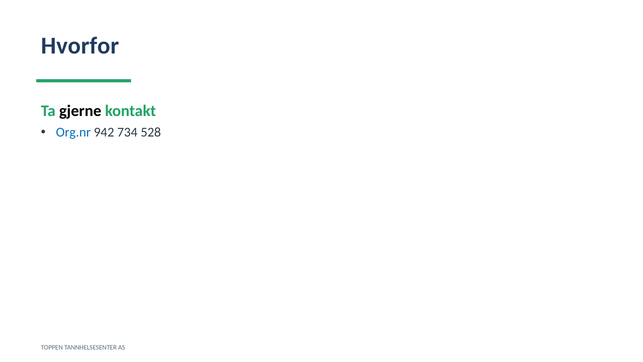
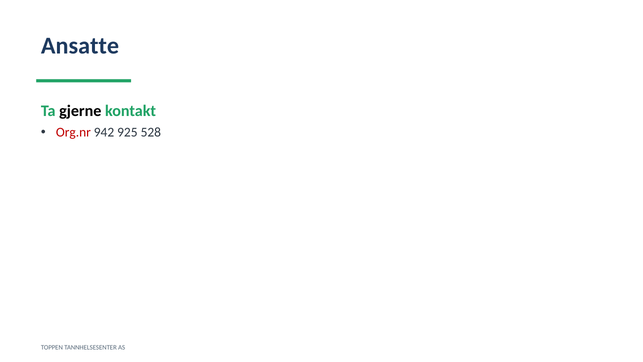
Hvorfor: Hvorfor -> Ansatte (80, 46)
Org.nr colour: blue -> red (73, 132)
734: 734 -> 925 (127, 132)
